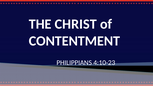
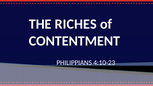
CHRIST: CHRIST -> RICHES (76, 24)
